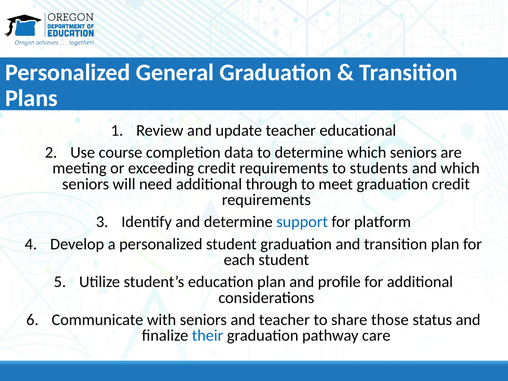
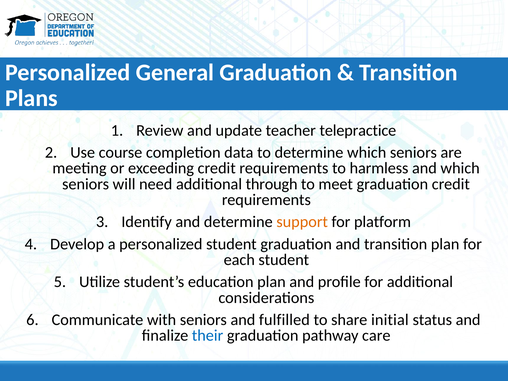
educational: educational -> telepractice (358, 130)
students: students -> harmless (379, 168)
support colour: blue -> orange (302, 222)
and teacher: teacher -> fulfilled (284, 320)
those: those -> initial (390, 320)
